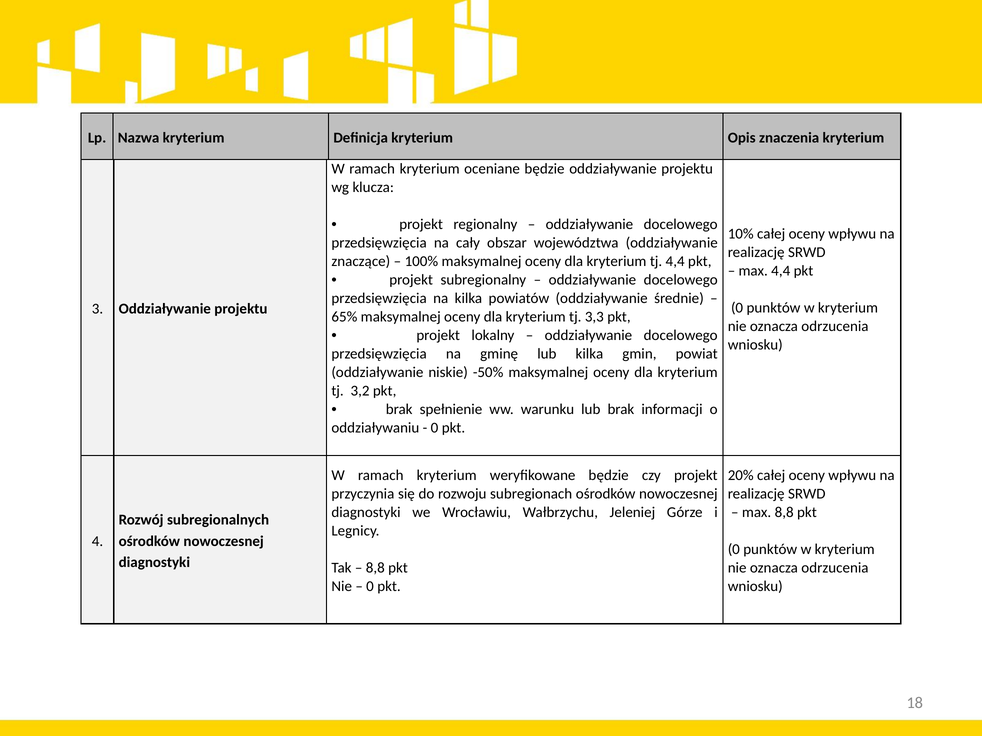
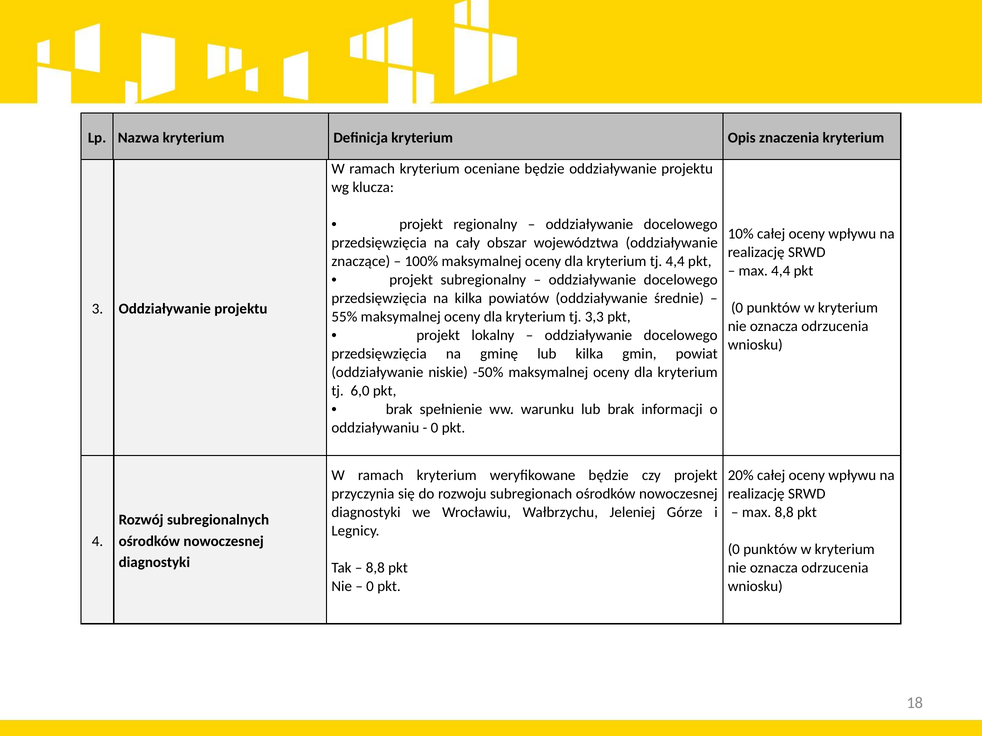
65%: 65% -> 55% (344, 317)
3,2: 3,2 -> 6,0 (360, 391)
